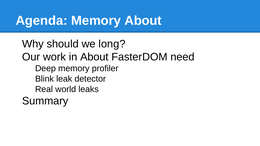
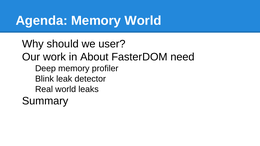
Memory About: About -> World (143, 21)
long: long -> user (112, 44)
